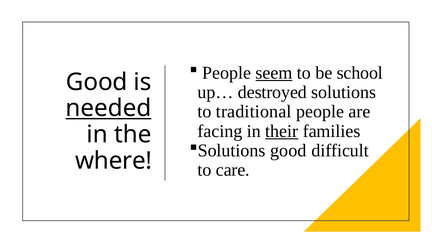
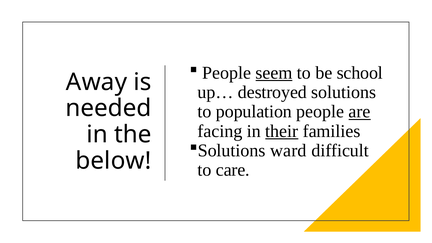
Good: Good -> Away (97, 82)
needed underline: present -> none (108, 108)
traditional: traditional -> population (254, 112)
are underline: none -> present (360, 112)
good: good -> ward (288, 151)
where: where -> below (113, 161)
